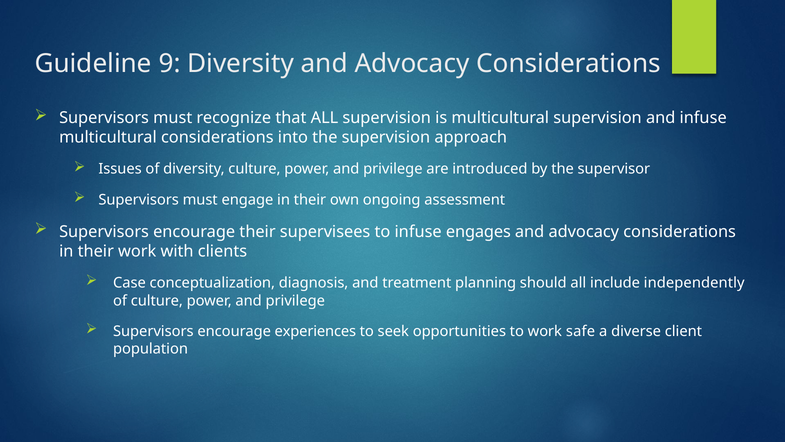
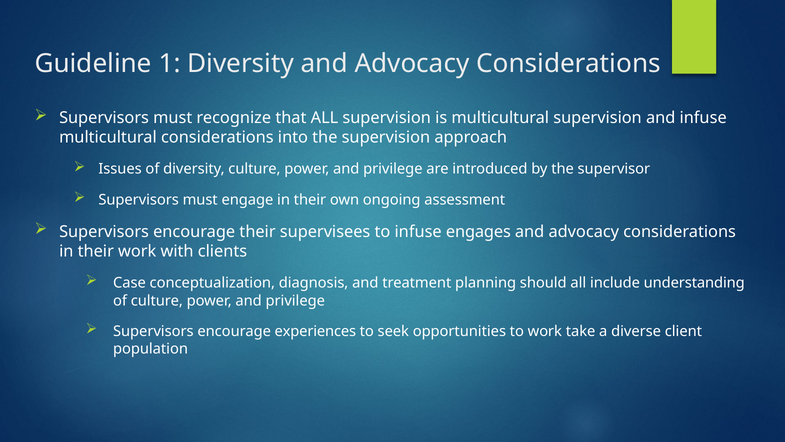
9: 9 -> 1 (170, 64)
independently: independently -> understanding (694, 283)
safe: safe -> take (581, 331)
